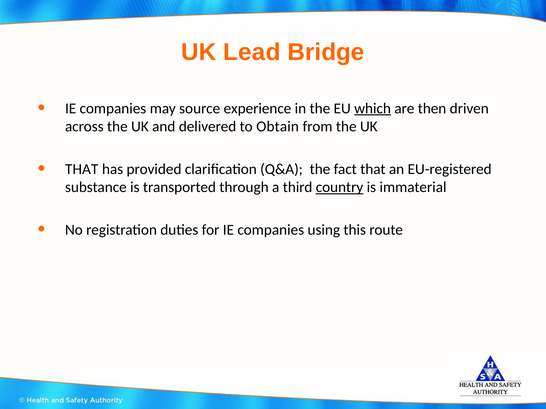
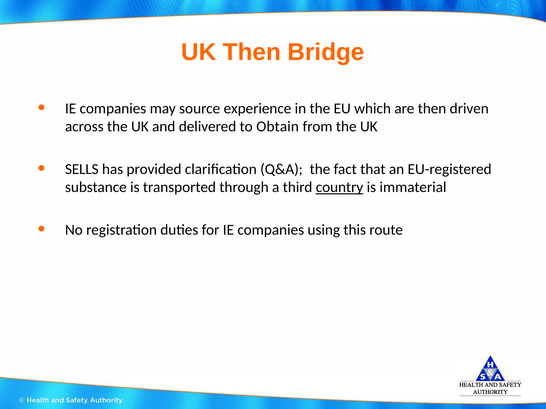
UK Lead: Lead -> Then (252, 52)
which underline: present -> none (373, 108)
THAT: THAT -> SELLS (82, 169)
